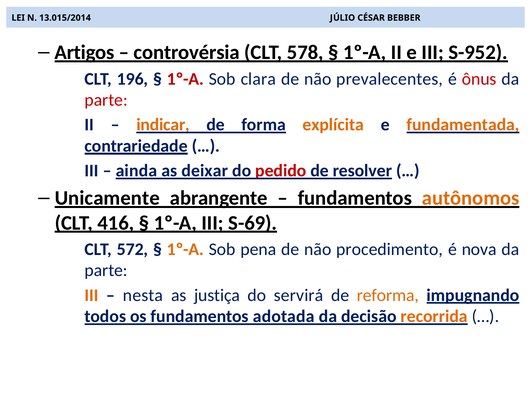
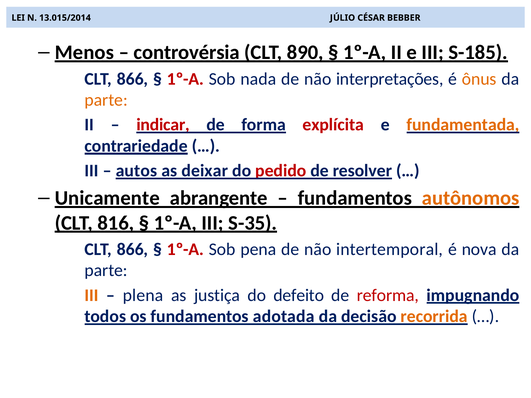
Artigos: Artigos -> Menos (84, 53)
578: 578 -> 890 (305, 53)
S-952: S-952 -> S-185 (478, 53)
196: 196 -> 866 (132, 79)
clara: clara -> nada (258, 79)
prevalecentes: prevalecentes -> interpretações (390, 79)
ônus colour: red -> orange (479, 79)
parte colour: red -> orange (106, 100)
indicar colour: orange -> red (163, 125)
explícita colour: orange -> red (333, 125)
ainda: ainda -> autos (136, 171)
416: 416 -> 816 (116, 223)
S-69: S-69 -> S-35 (253, 223)
572: 572 -> 866 (132, 249)
1º-A colour: orange -> red (185, 249)
procedimento: procedimento -> intertemporal (390, 249)
nesta: nesta -> plena (143, 295)
servirá: servirá -> defeito (299, 295)
reforma colour: orange -> red (388, 295)
